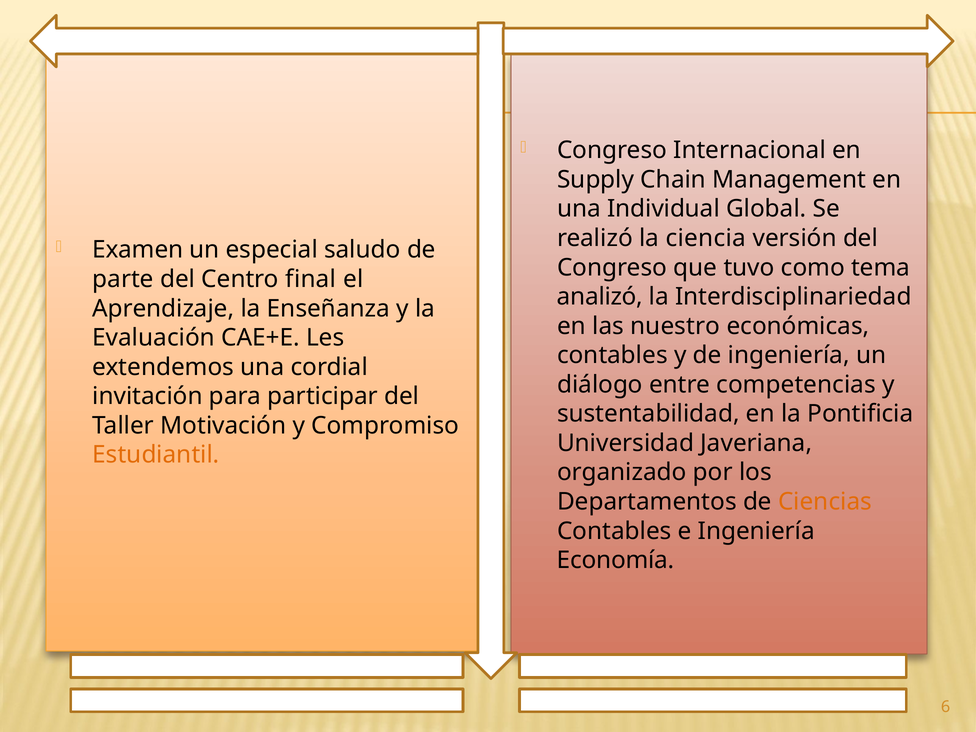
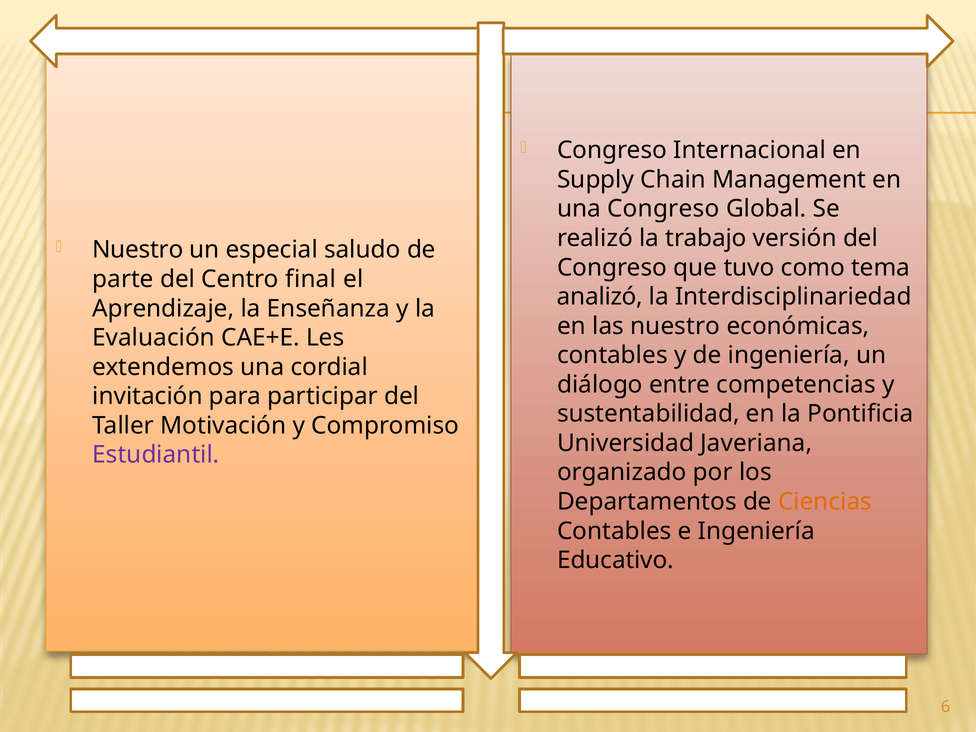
una Individual: Individual -> Congreso (663, 209)
ciencia: ciencia -> trabajo (706, 238)
Examen: Examen -> Nuestro (138, 250)
Estudiantil colour: orange -> purple (156, 455)
Economía: Economía -> Educativo (616, 560)
